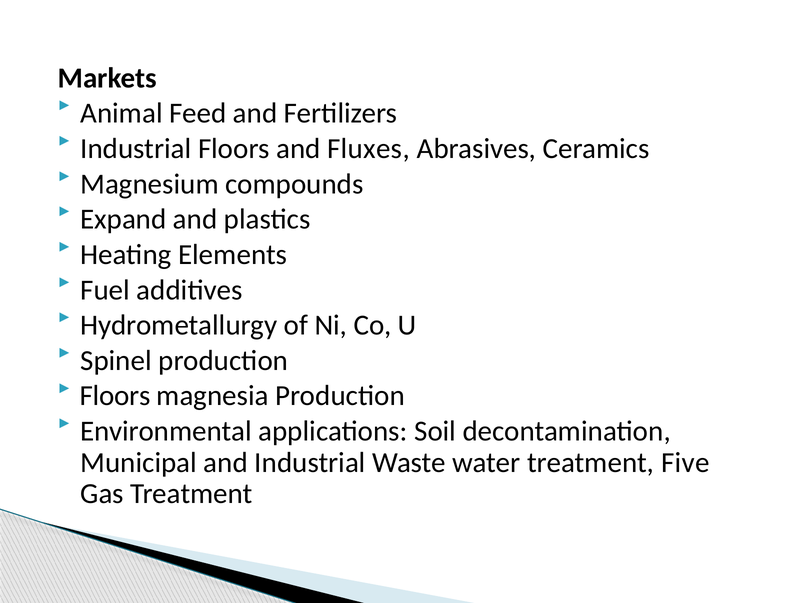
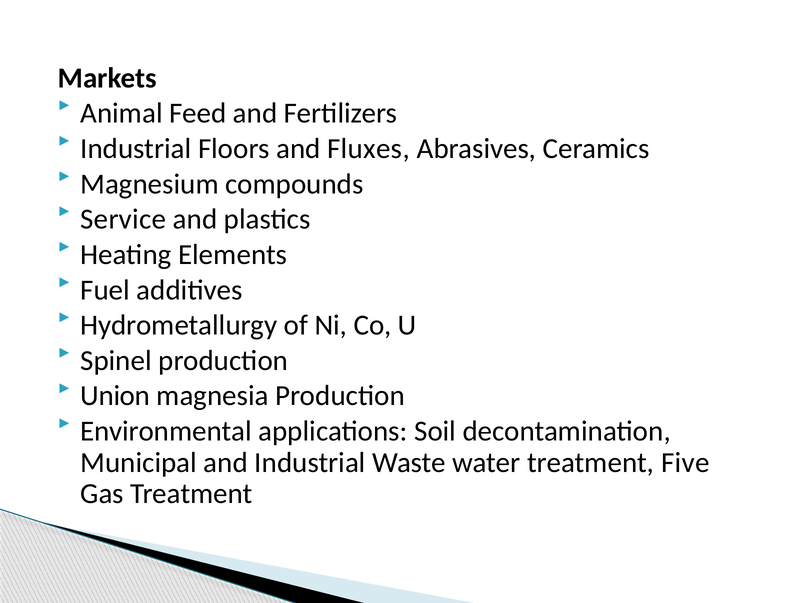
Expand: Expand -> Service (123, 219)
Floors: Floors -> Union (115, 396)
